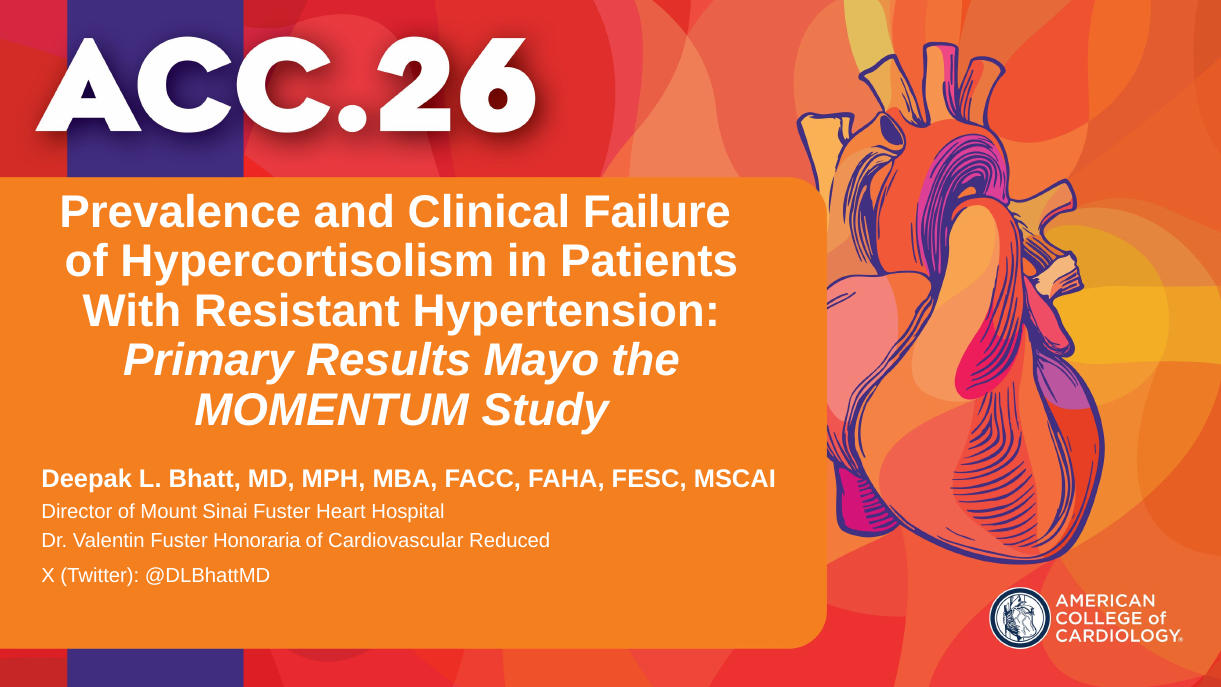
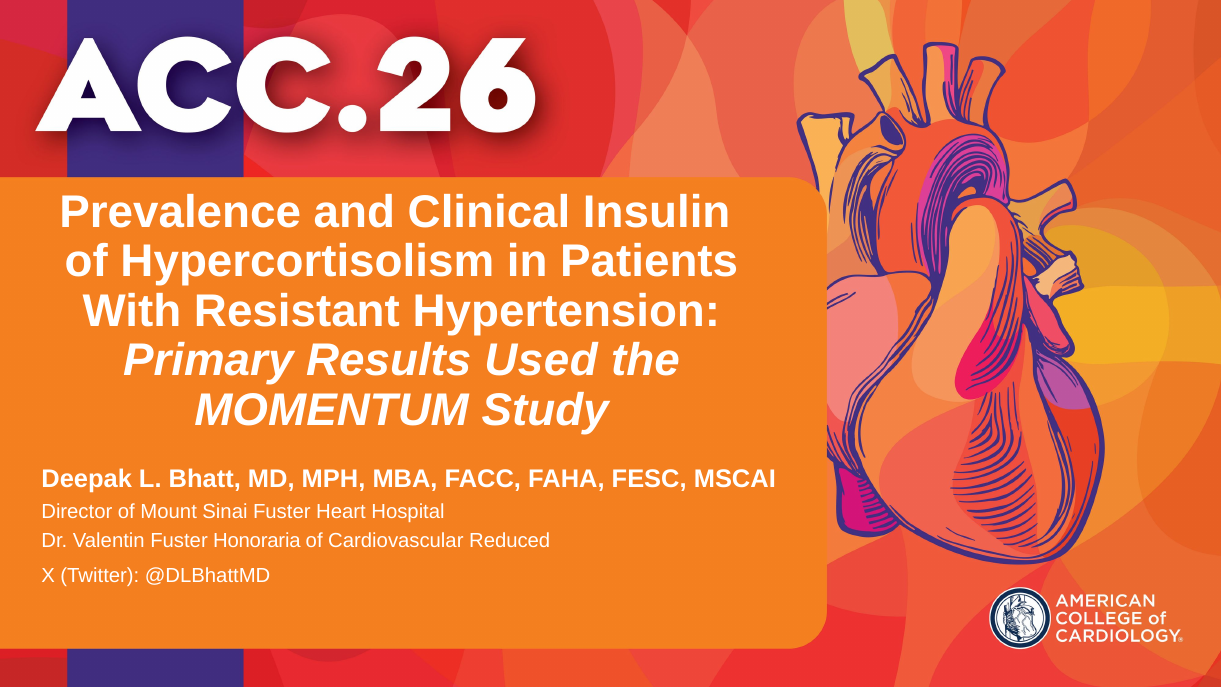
Failure: Failure -> Insulin (657, 212)
Mayo: Mayo -> Used (541, 360)
